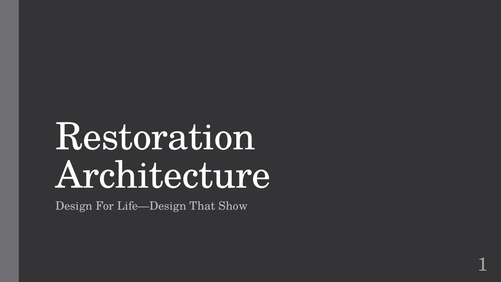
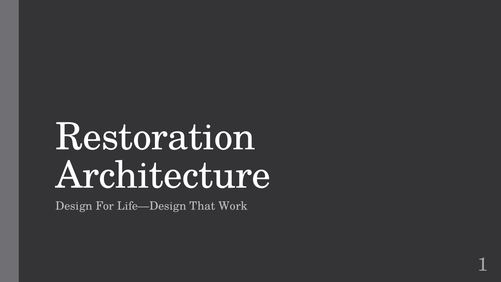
Show: Show -> Work (233, 206)
